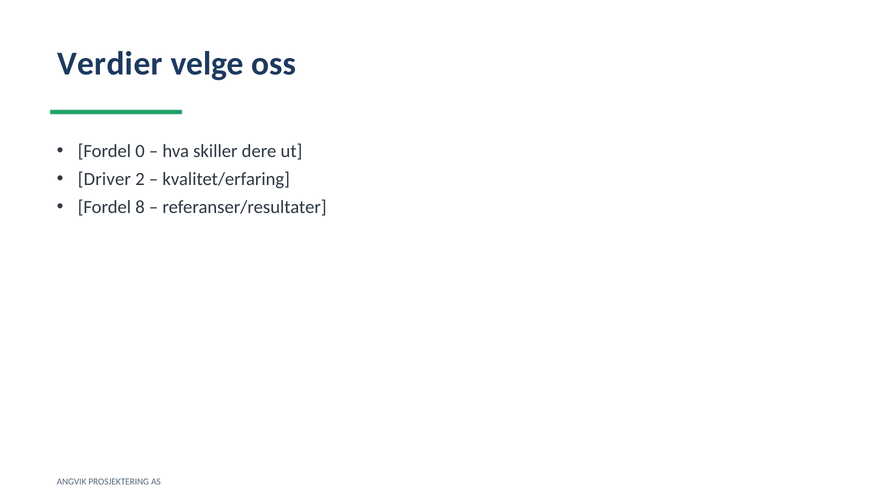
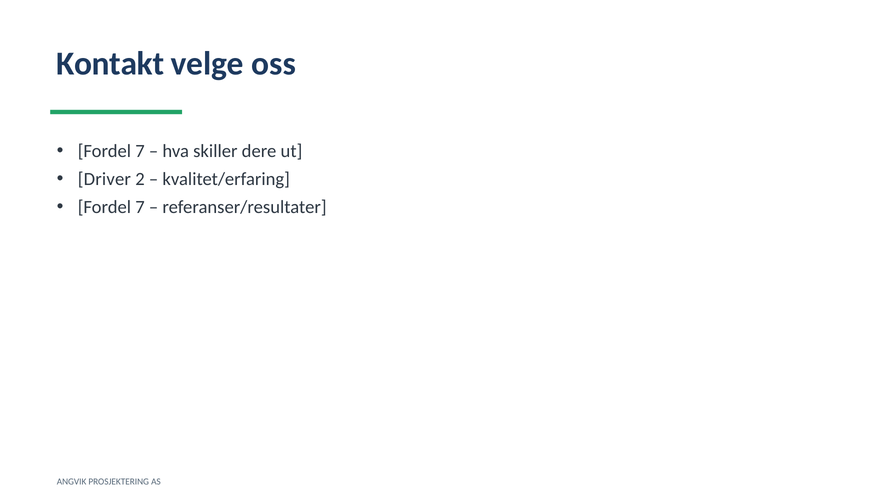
Verdier: Verdier -> Kontakt (110, 64)
0: 0 -> 7 (140, 151)
8: 8 -> 7 (140, 207)
